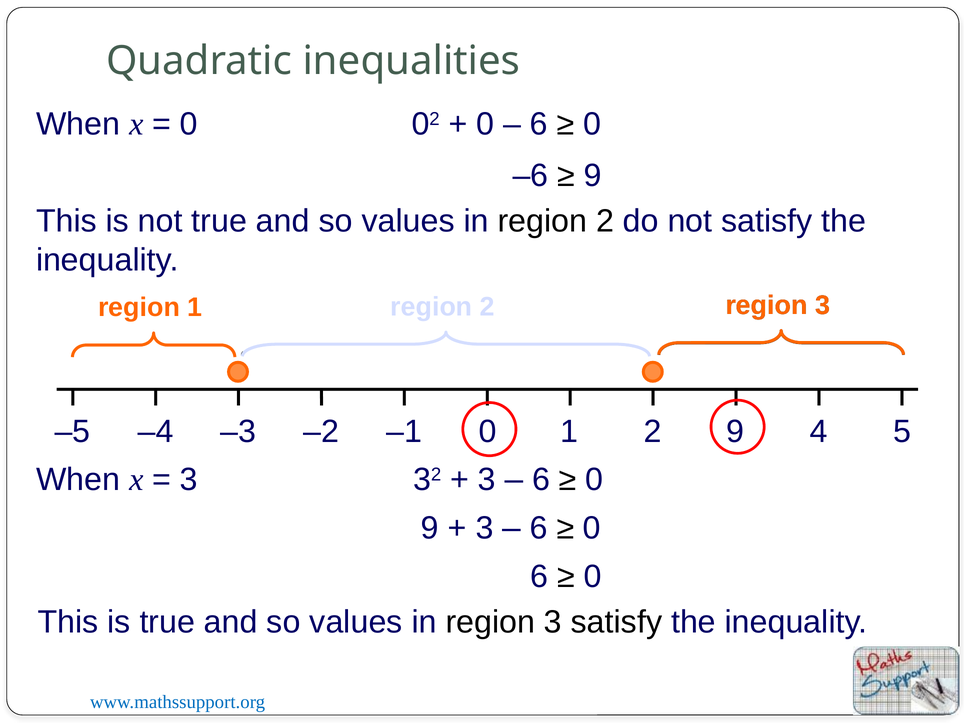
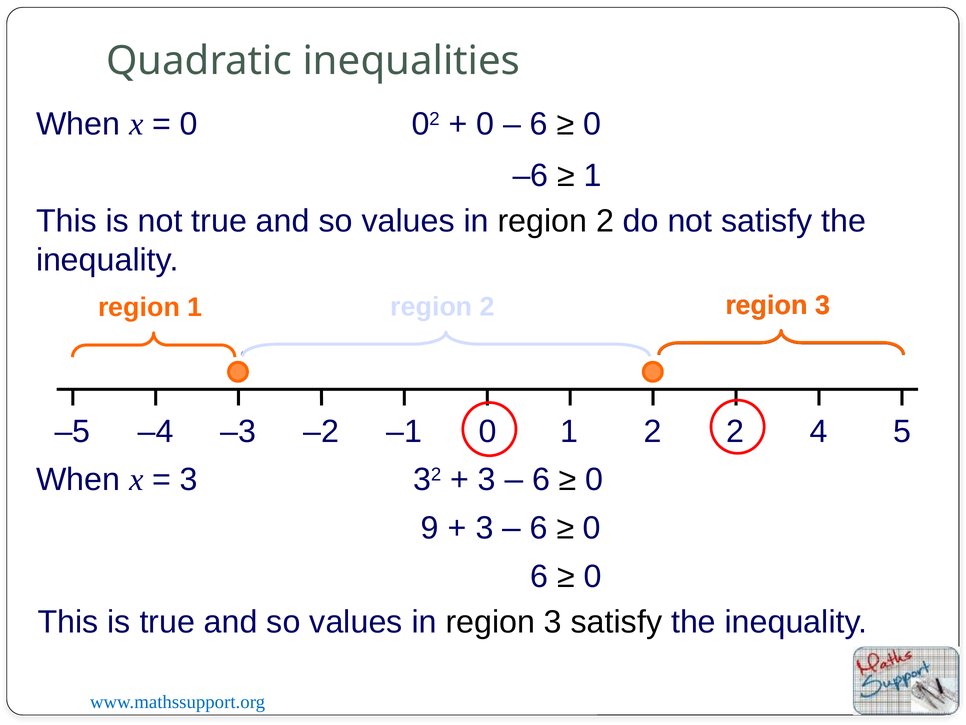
9: 9 -> 1 (593, 176)
2 9: 9 -> 2 (735, 431)
